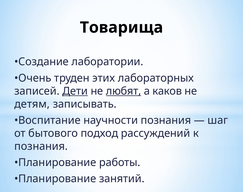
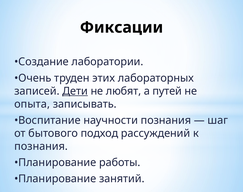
Товарища: Товарища -> Фиксации (122, 27)
любят underline: present -> none (124, 91)
каков: каков -> путей (167, 91)
детям: детям -> опыта (32, 104)
